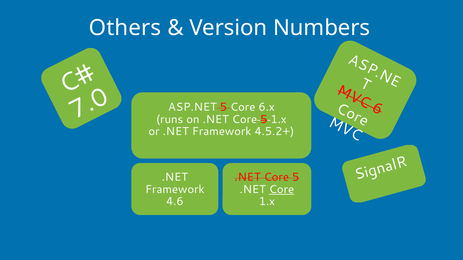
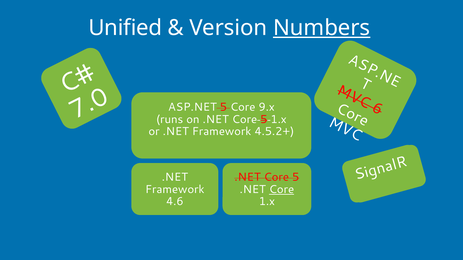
Others: Others -> Unified (125, 28)
Numbers underline: none -> present (322, 28)
6.x: 6.x -> 9.x (267, 107)
